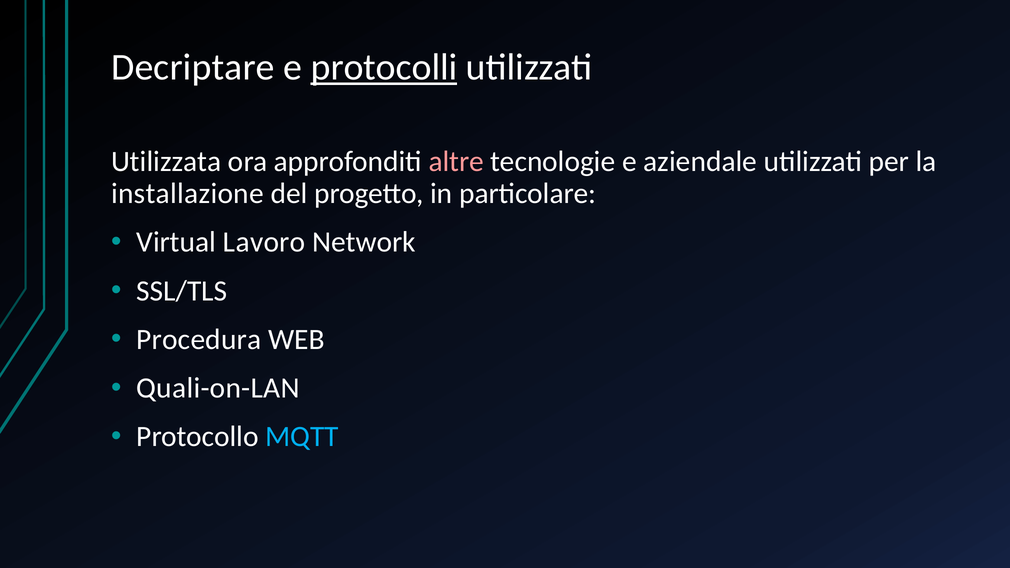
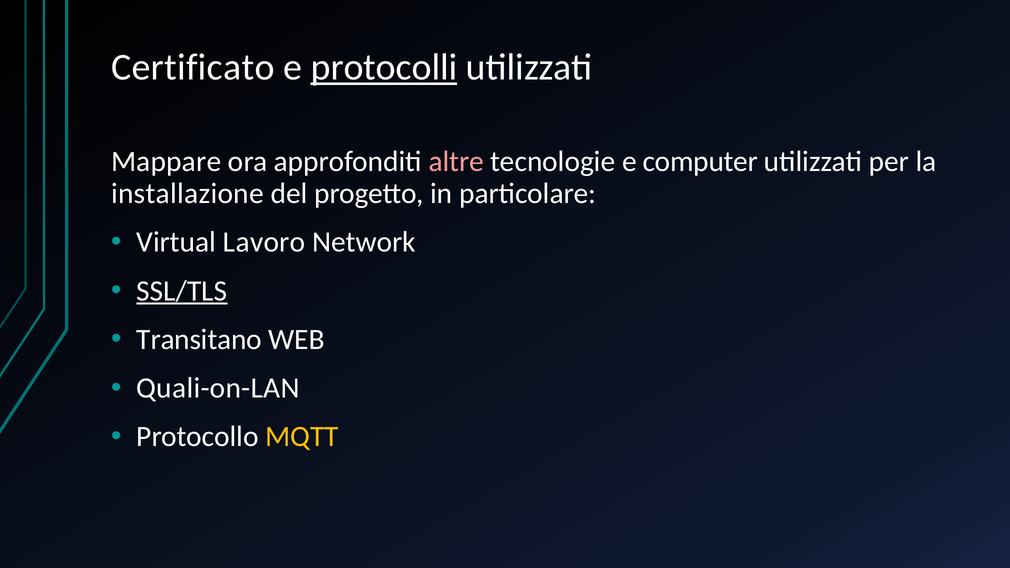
Decriptare: Decriptare -> Certificato (193, 67)
Utilizzata: Utilizzata -> Mappare (166, 162)
aziendale: aziendale -> computer (700, 162)
SSL/TLS underline: none -> present (182, 291)
Procedura: Procedura -> Transitano (199, 340)
MQTT colour: light blue -> yellow (302, 437)
